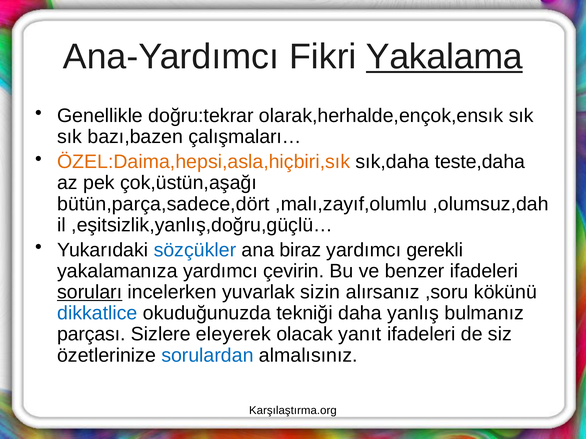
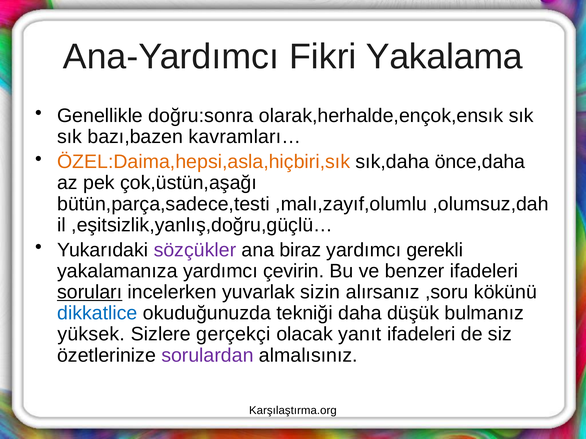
Yakalama underline: present -> none (444, 57)
doğru:tekrar: doğru:tekrar -> doğru:sonra (201, 116)
çalışmaları…: çalışmaları… -> kavramları… (245, 137)
teste,daha: teste,daha -> önce,daha (480, 162)
bütün,parça,sadece,dört: bütün,parça,sadece,dört -> bütün,parça,sadece,testi (163, 204)
sözçükler colour: blue -> purple (195, 250)
yanlış: yanlış -> düşük (413, 313)
parçası: parçası -> yüksek (91, 335)
eleyerek: eleyerek -> gerçekçi (233, 335)
sorulardan colour: blue -> purple (207, 356)
